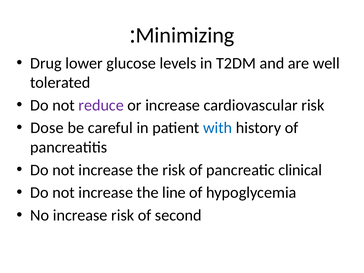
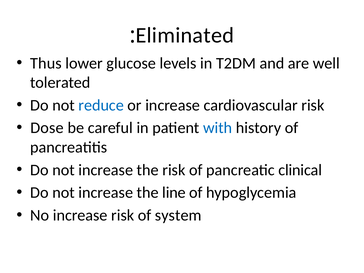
Minimizing: Minimizing -> Eliminated (185, 35)
Drug: Drug -> Thus (46, 63)
reduce colour: purple -> blue (101, 105)
second: second -> system (178, 215)
